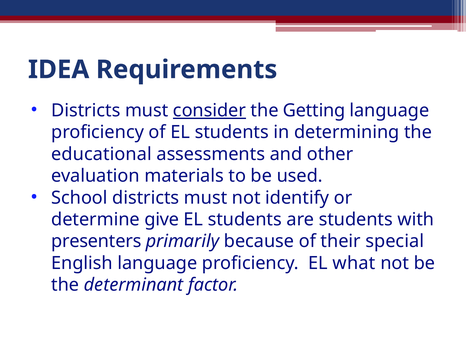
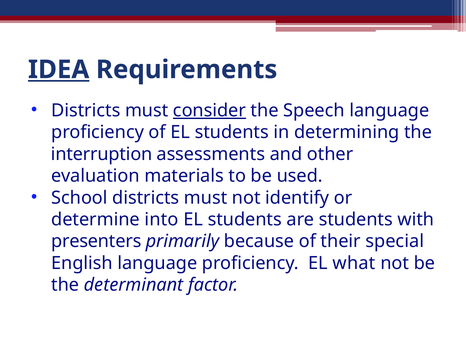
IDEA underline: none -> present (59, 70)
Getting: Getting -> Speech (314, 110)
educational: educational -> interruption (102, 154)
give: give -> into (162, 219)
